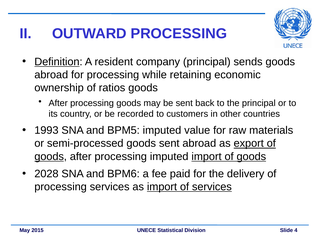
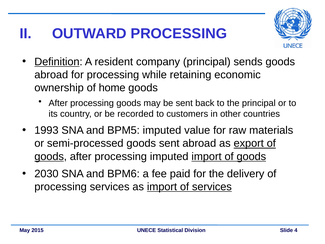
ratios: ratios -> home (112, 88)
2028: 2028 -> 2030 (46, 174)
